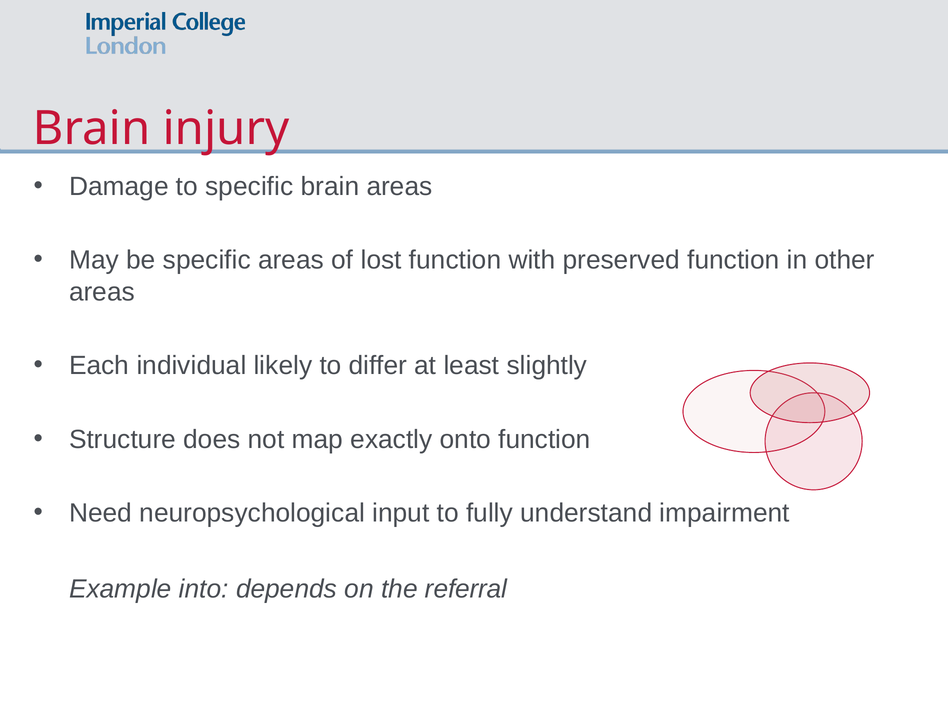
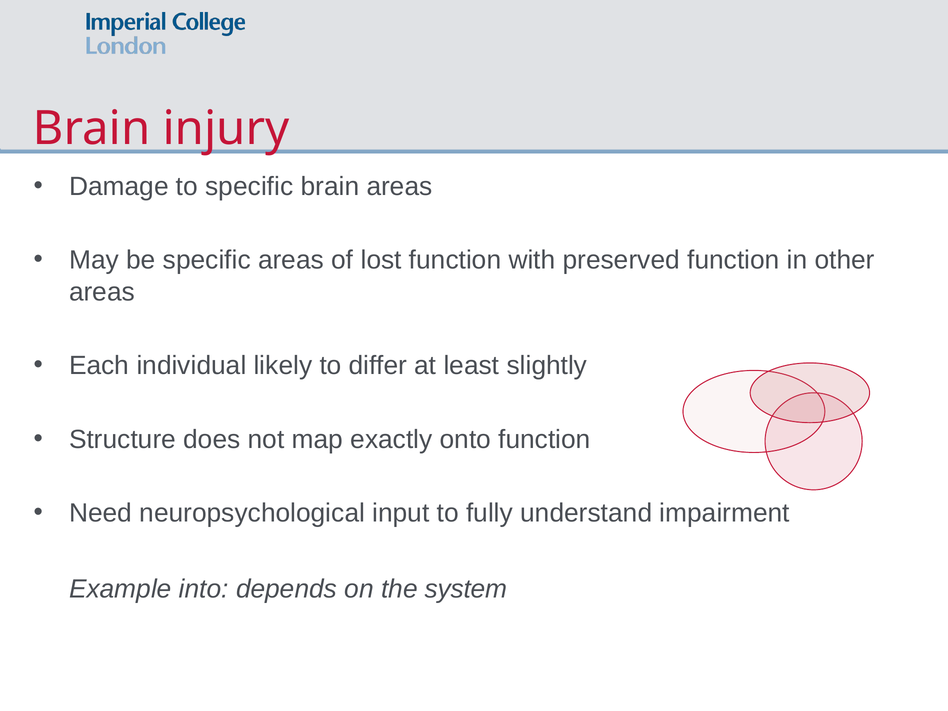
referral: referral -> system (466, 589)
